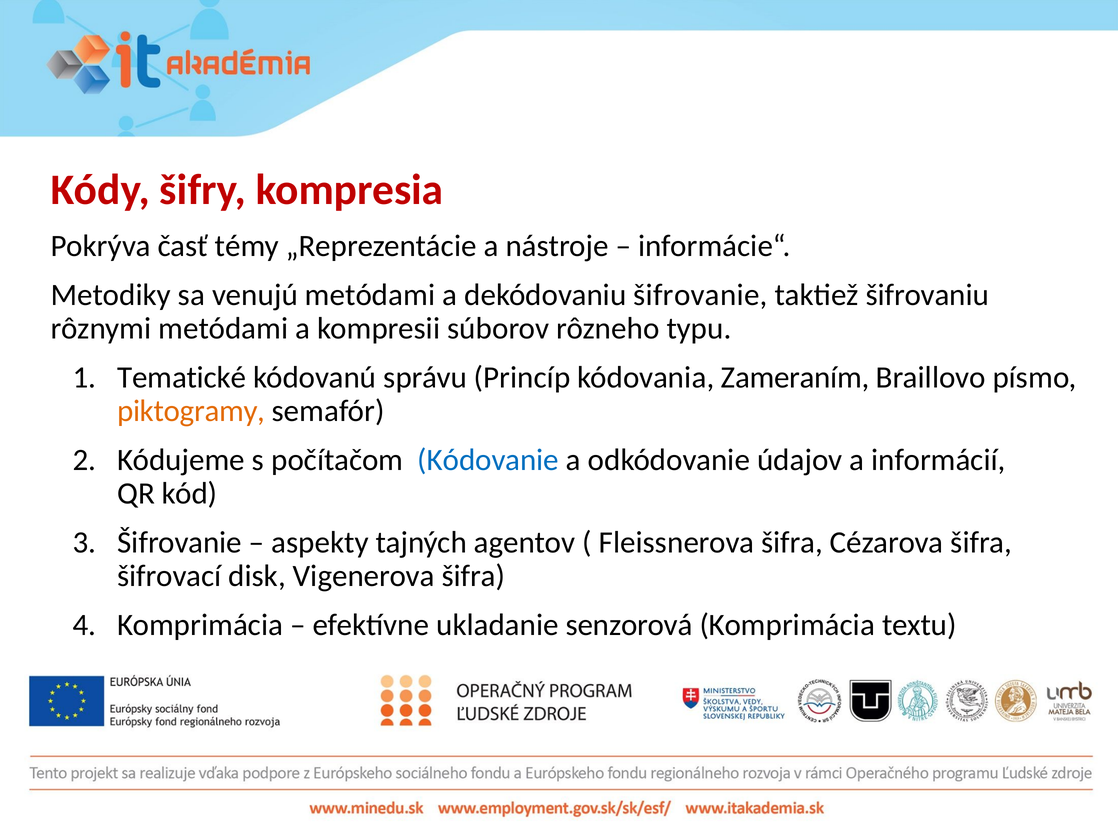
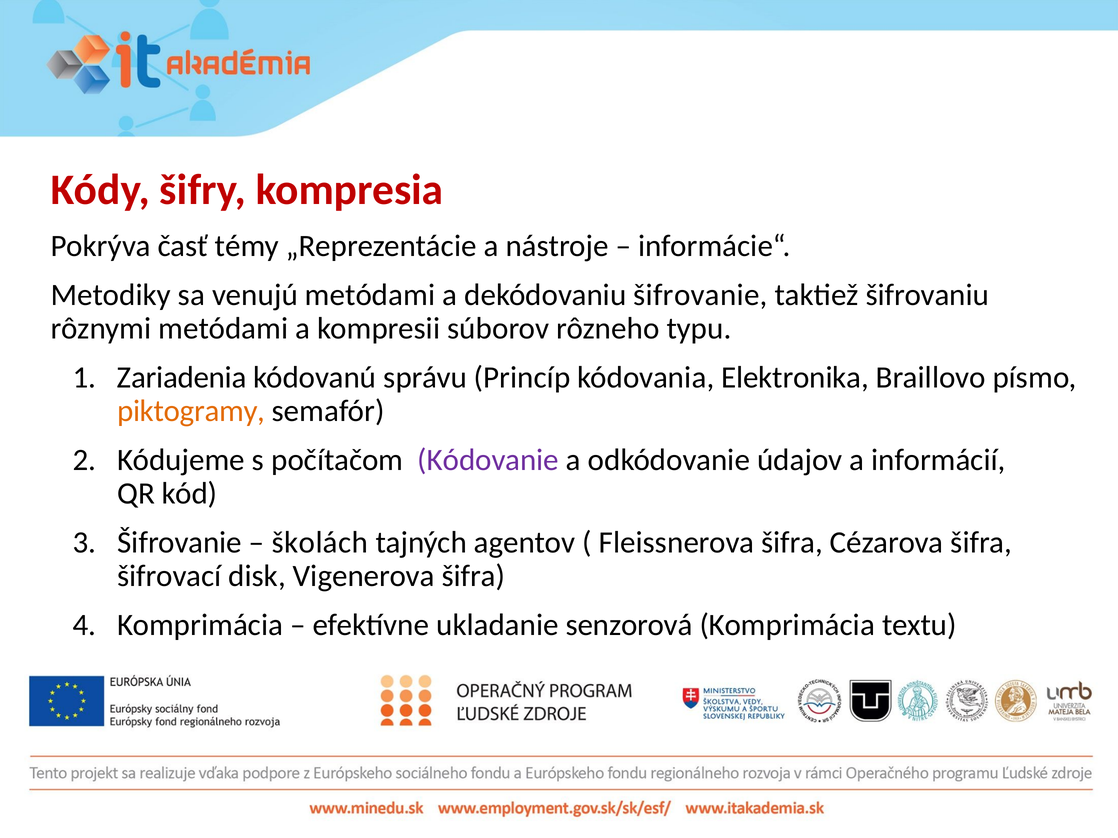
Tematické: Tematické -> Zariadenia (182, 378)
Zameraním: Zameraním -> Elektronika (795, 378)
Kódovanie colour: blue -> purple (488, 460)
aspekty: aspekty -> školách (320, 543)
